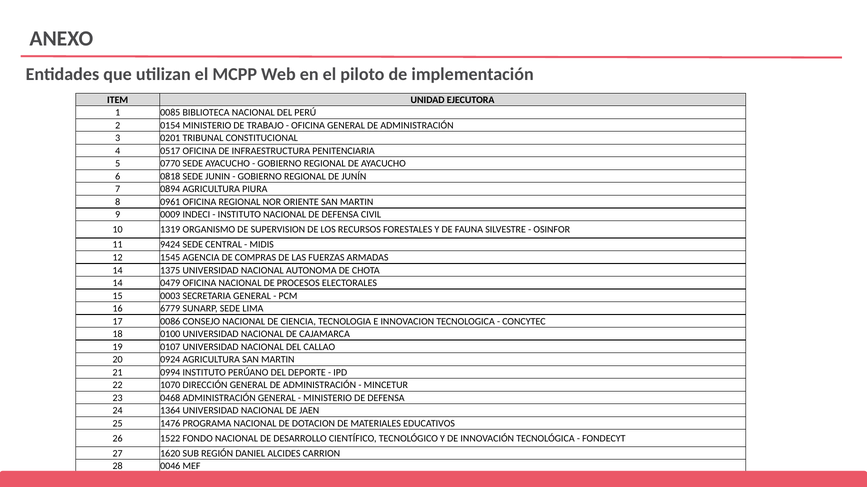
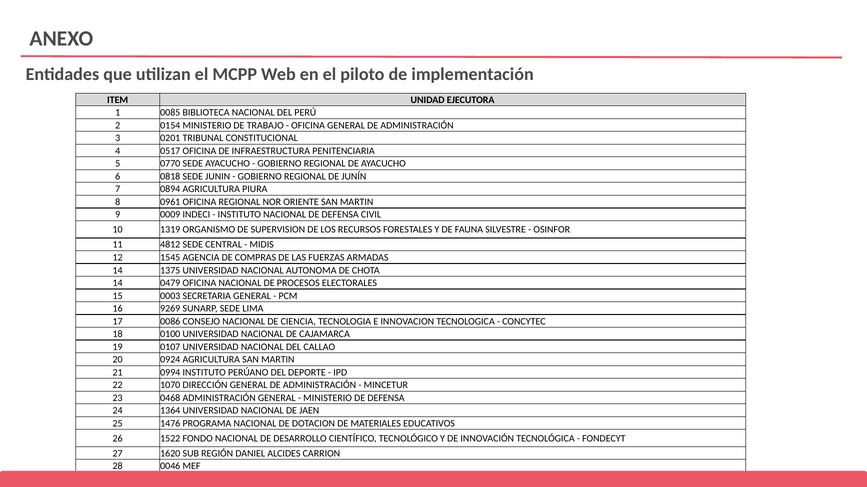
9424: 9424 -> 4812 (170, 245)
6779: 6779 -> 9269 (170, 309)
